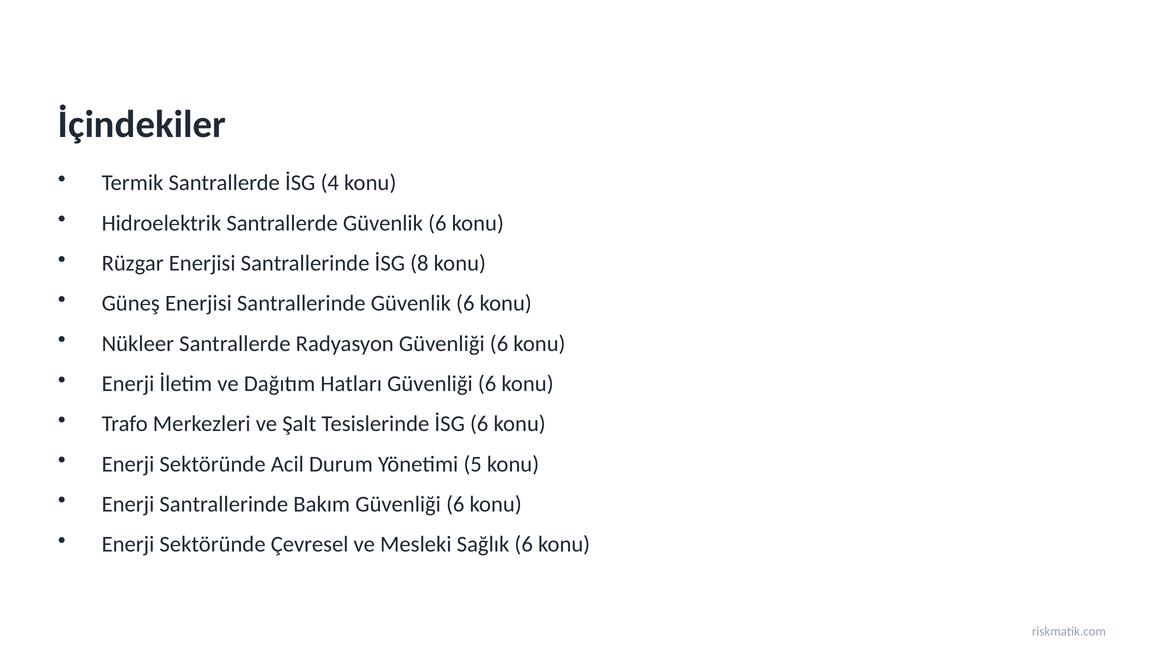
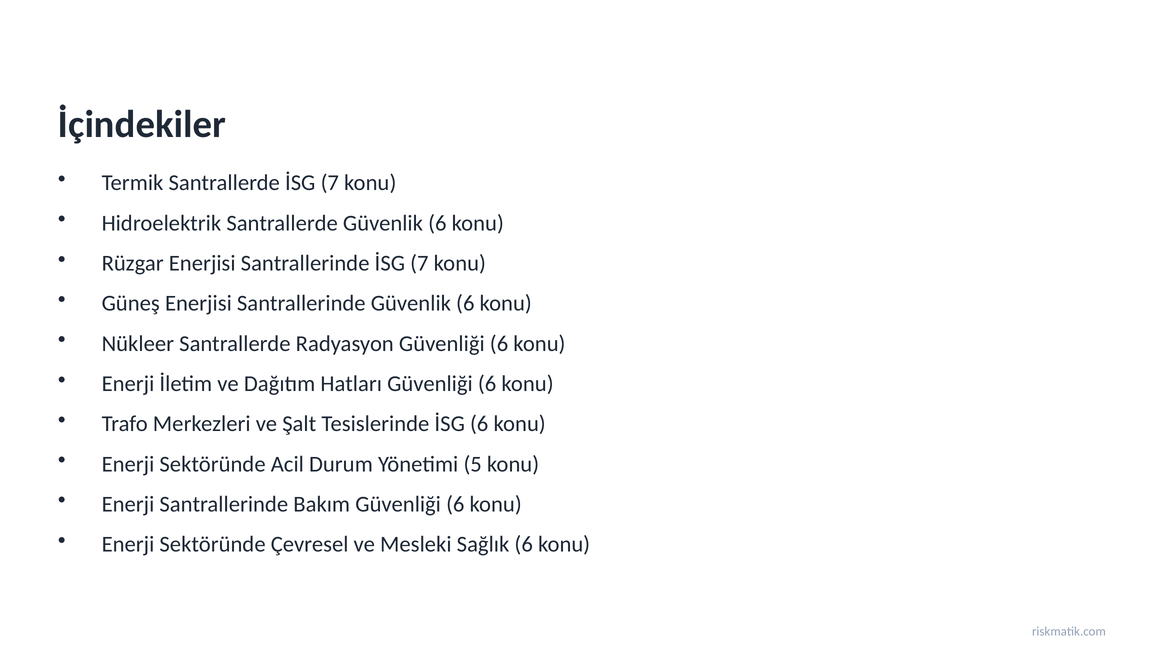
Santrallerde İSG 4: 4 -> 7 (330, 183)
Santrallerinde İSG 8: 8 -> 7 (419, 263)
